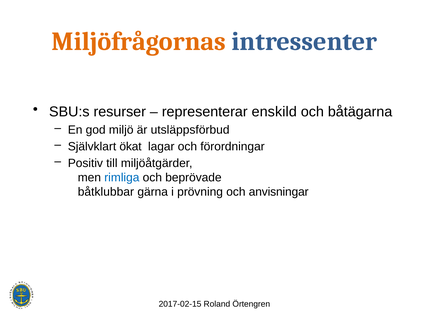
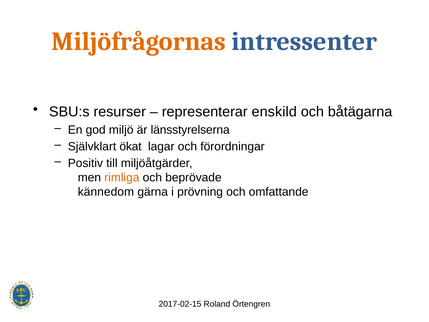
utsläppsförbud: utsläppsförbud -> länsstyrelserna (190, 130)
rimliga colour: blue -> orange (122, 177)
båtklubbar: båtklubbar -> kännedom (106, 192)
anvisningar: anvisningar -> omfattande (279, 192)
